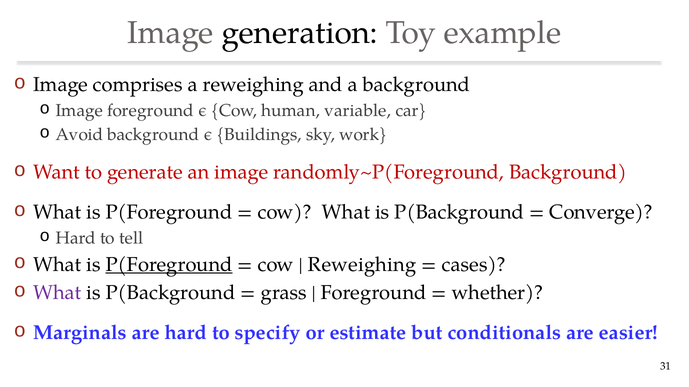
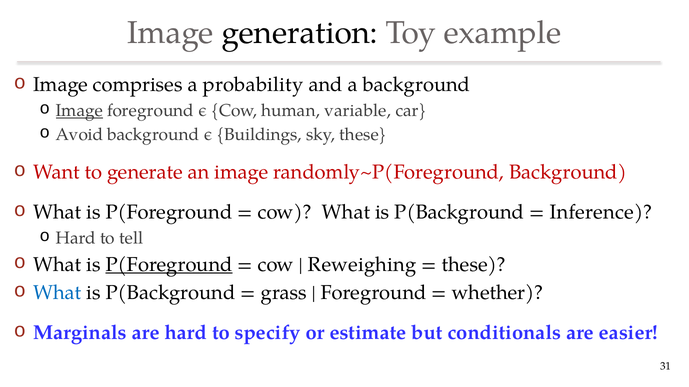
a reweighing: reweighing -> probability (253, 85)
Image underline: none -> present (79, 111)
sky work: work -> these (363, 135)
Converge: Converge -> Inference (601, 213)
cases: cases -> these (474, 265)
What colour: purple -> blue (57, 293)
